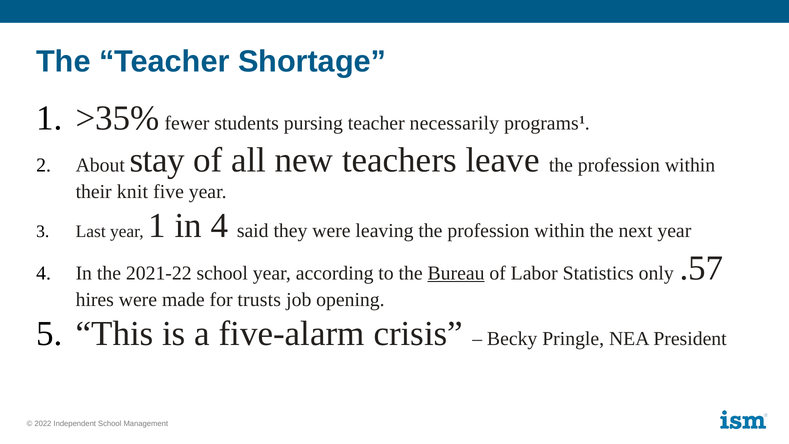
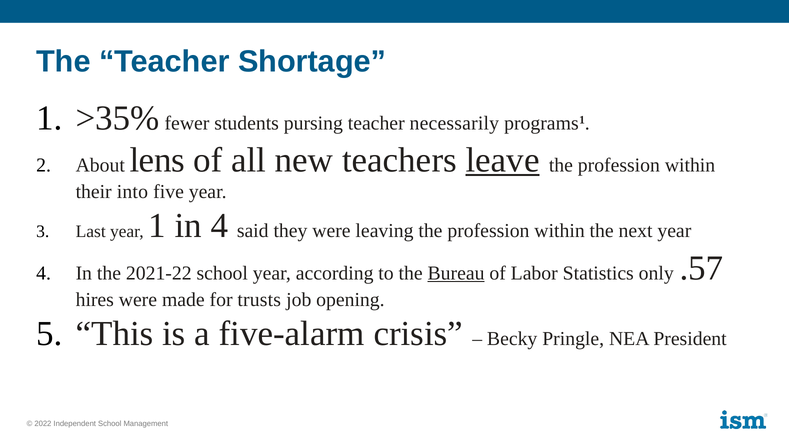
stay: stay -> lens (157, 160)
leave underline: none -> present (503, 160)
knit: knit -> into (132, 192)
